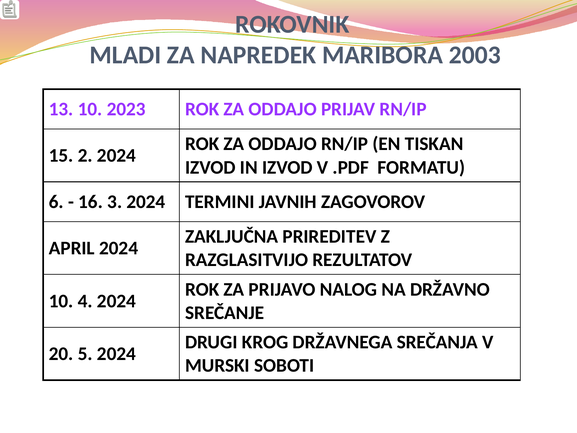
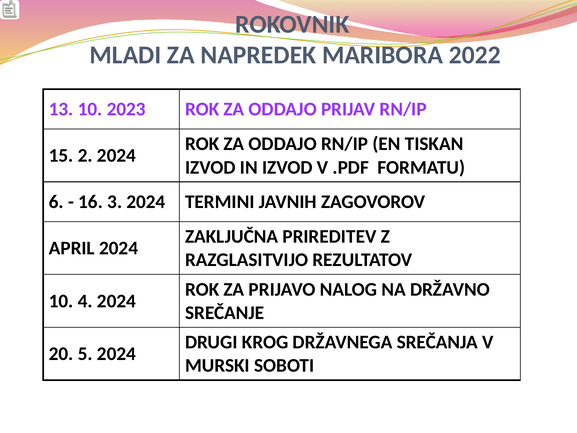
2003: 2003 -> 2022 (475, 55)
